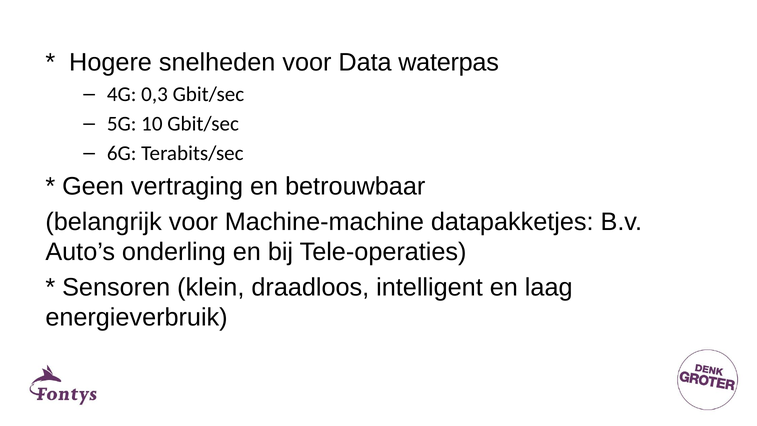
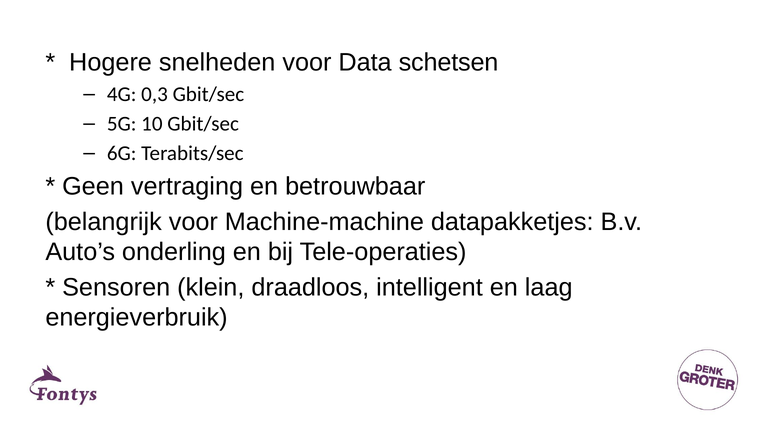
waterpas: waterpas -> schetsen (449, 63)
